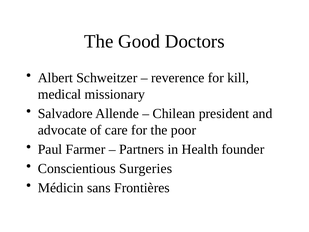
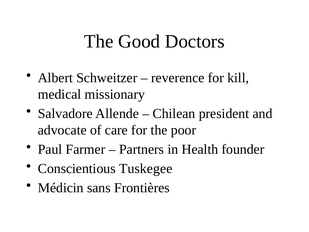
Surgeries: Surgeries -> Tuskegee (146, 168)
